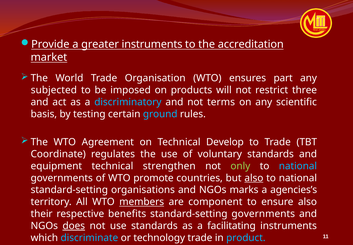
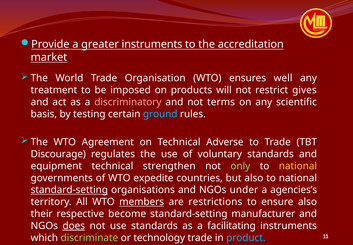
part: part -> well (283, 78)
subjected: subjected -> treatment (54, 90)
three: three -> gives (304, 90)
discriminatory colour: light blue -> pink (128, 102)
Develop: Develop -> Adverse (225, 142)
Coordinate: Coordinate -> Discourage (58, 154)
national colour: light blue -> yellow (298, 166)
promote: promote -> expedite (153, 178)
also underline: present -> none (254, 178)
standard-setting underline: none -> present (69, 189)
marks: marks -> under (244, 189)
component: component -> restrictions (215, 201)
benefits: benefits -> become (127, 213)
standard-setting governments: governments -> manufacturer (263, 213)
discriminate colour: light blue -> light green (89, 237)
